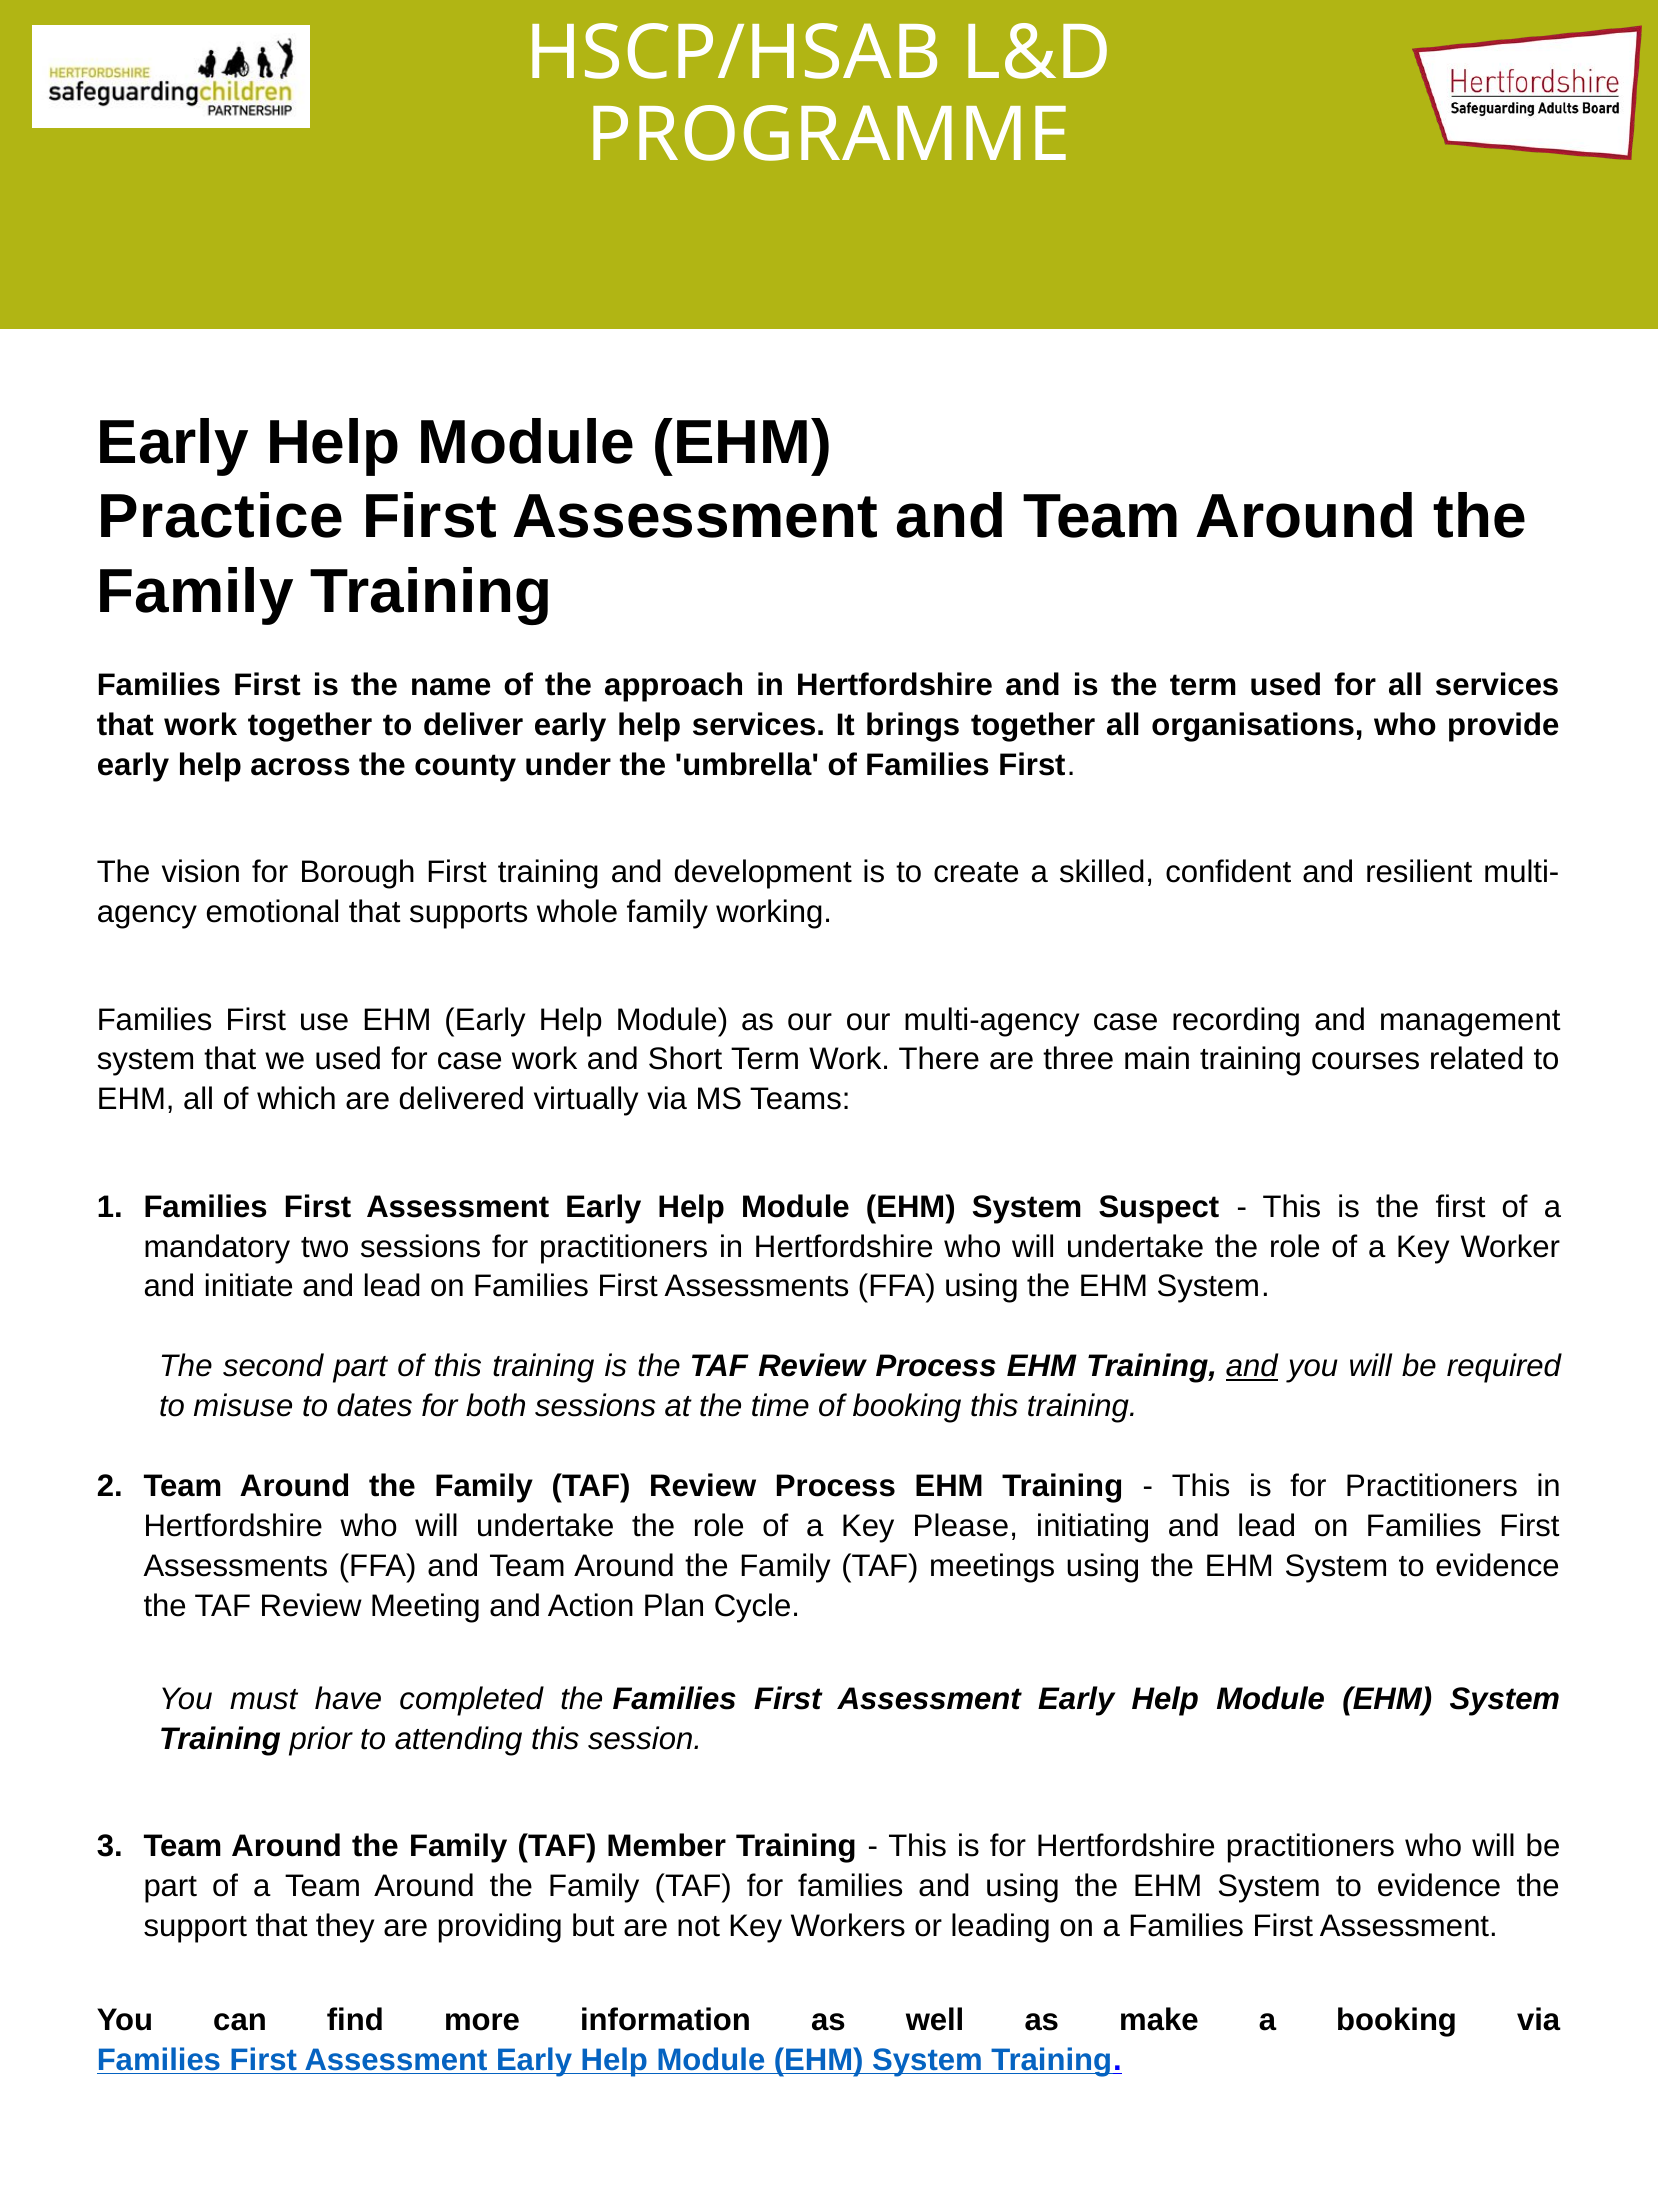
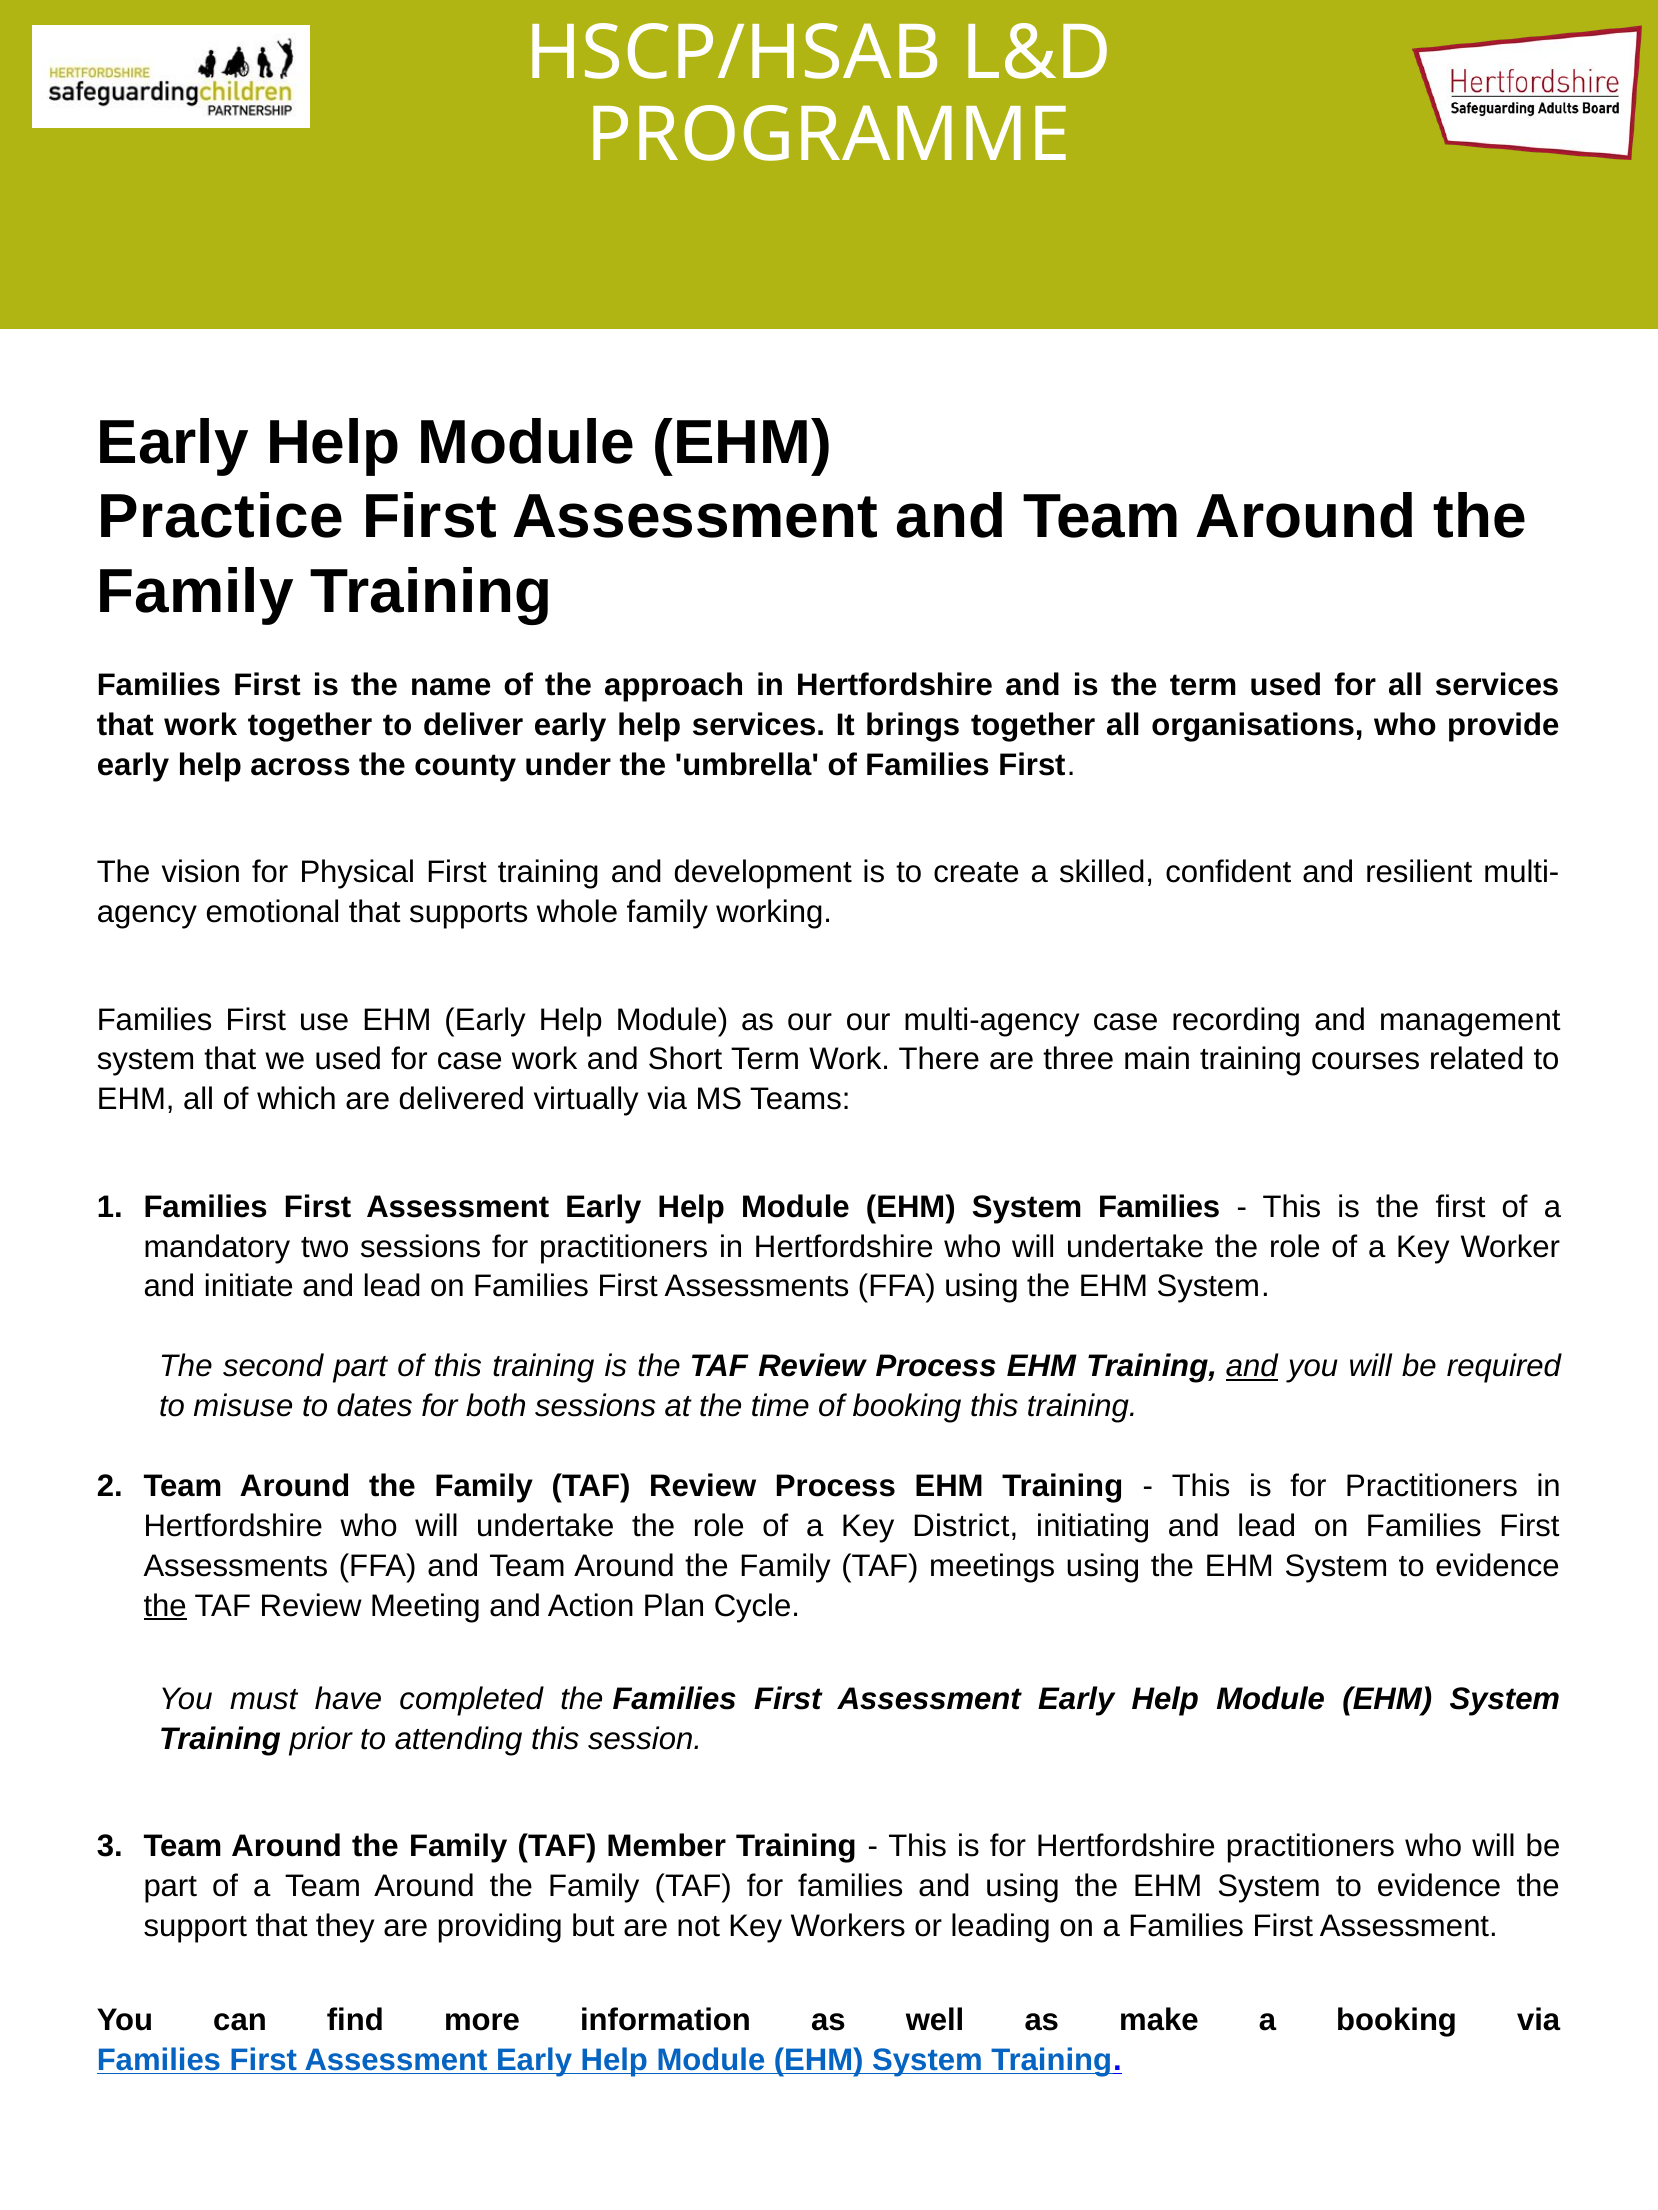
Borough: Borough -> Physical (357, 873)
System Suspect: Suspect -> Families (1159, 1207)
Please: Please -> District (965, 1526)
the underline: none -> present (165, 1606)
